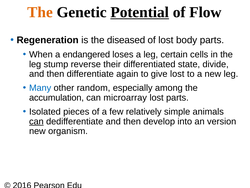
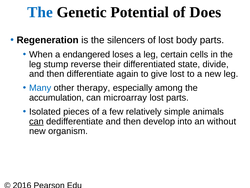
The colour: orange -> blue (40, 12)
Potential underline: present -> none (140, 12)
Flow: Flow -> Does (205, 12)
diseased: diseased -> silencers (126, 40)
random: random -> therapy (94, 88)
version: version -> without (222, 121)
